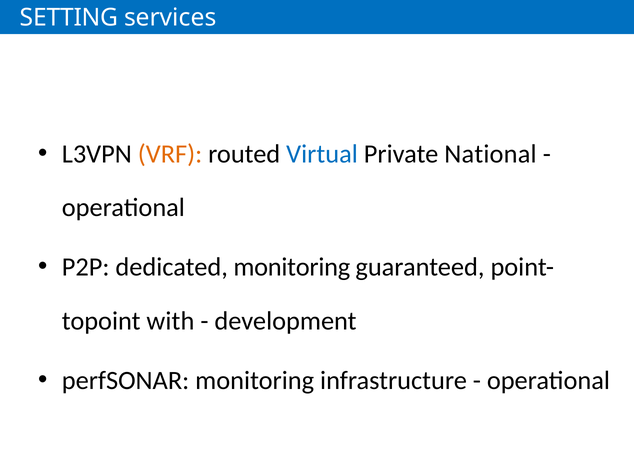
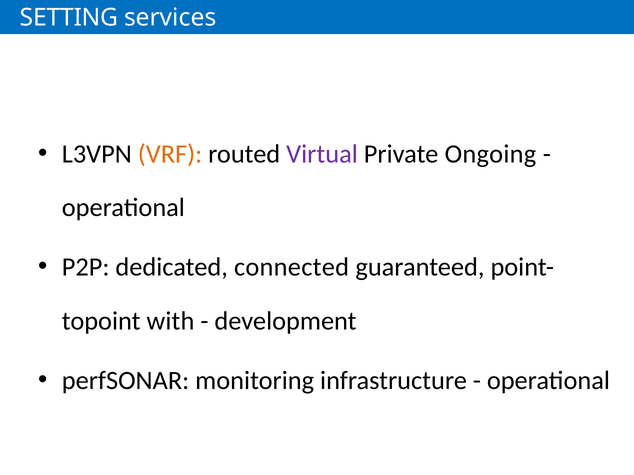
Virtual colour: blue -> purple (322, 154)
National: National -> Ongoing (490, 154)
dedicated monitoring: monitoring -> connected (292, 267)
